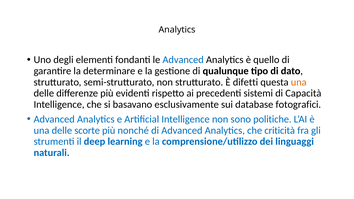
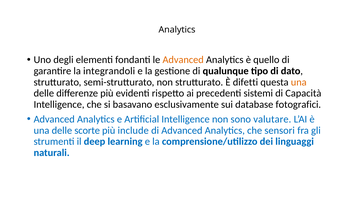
Advanced colour: blue -> orange (183, 60)
determinare: determinare -> integrandoli (109, 71)
politiche: politiche -> valutare (272, 119)
nonché: nonché -> include (133, 130)
criticità: criticità -> sensori (280, 130)
